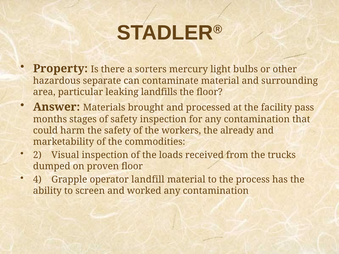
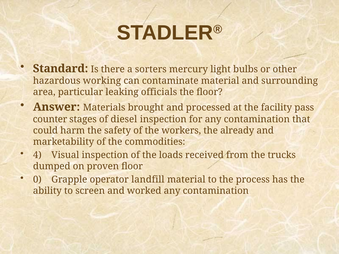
Property: Property -> Standard (61, 69)
separate: separate -> working (102, 81)
landfills: landfills -> officials (159, 92)
months: months -> counter (50, 119)
of safety: safety -> diesel (124, 119)
2: 2 -> 4 (37, 155)
4: 4 -> 0 (37, 180)
